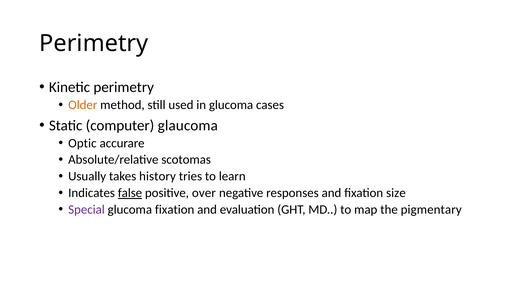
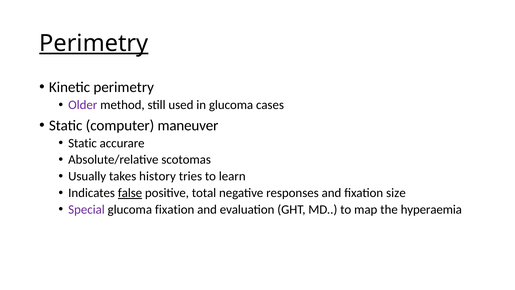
Perimetry underline: none -> present (94, 43)
Older colour: orange -> purple (83, 105)
glaucoma: glaucoma -> maneuver (188, 125)
Optic: Optic -> Static (83, 143)
over: over -> total (204, 193)
pigmentary: pigmentary -> hyperaemia (431, 209)
